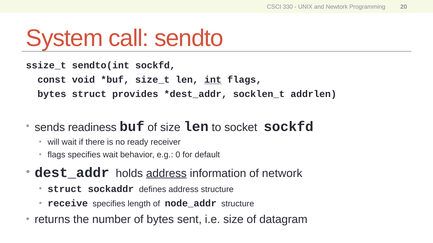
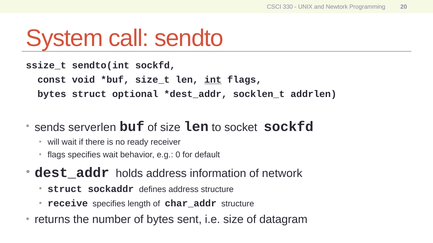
provides: provides -> optional (135, 94)
readiness: readiness -> serverlen (92, 128)
address underline: present -> none (166, 174)
node_addr: node_addr -> char_addr (191, 204)
